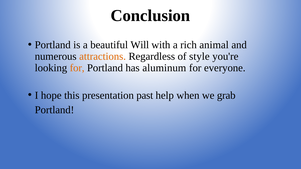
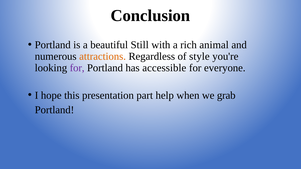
Will: Will -> Still (140, 45)
for colour: orange -> purple (77, 68)
aluminum: aluminum -> accessible (164, 68)
past: past -> part (145, 95)
